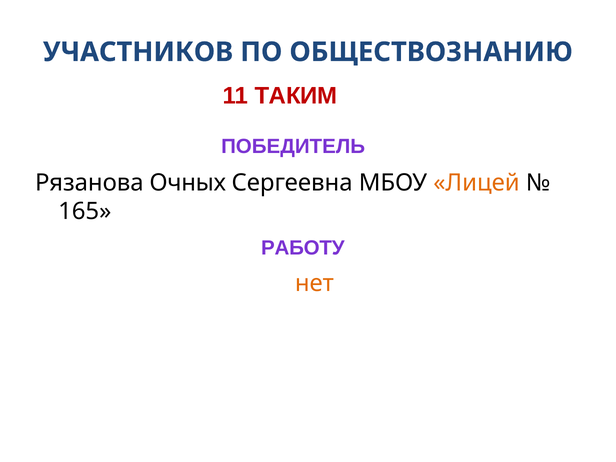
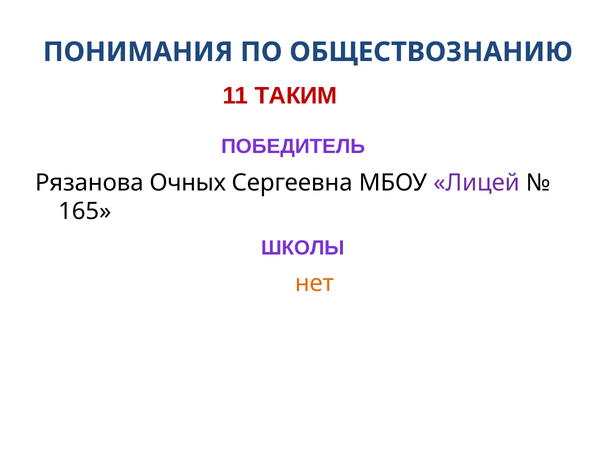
УЧАСТНИКОВ: УЧАСТНИКОВ -> ПОНИМАНИЯ (138, 52)
Лицей colour: orange -> purple (477, 183)
РАБОТУ: РАБОТУ -> ШКОЛЫ (303, 248)
